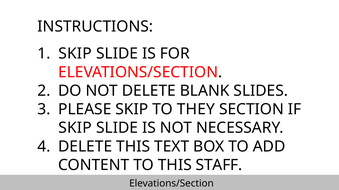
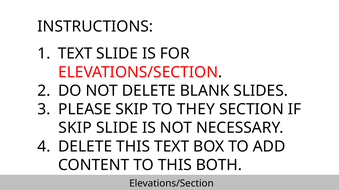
SKIP: SKIP -> TEXT (75, 54)
STAFF: STAFF -> BOTH (219, 166)
